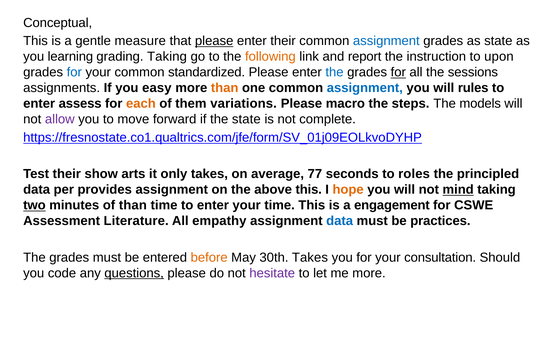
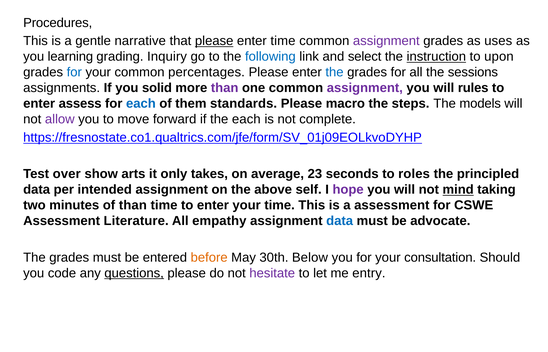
Conceptual: Conceptual -> Procedures (58, 23)
measure: measure -> narrative (140, 41)
enter their: their -> time (283, 41)
assignment colour: blue -> purple (386, 41)
as state: state -> uses (498, 41)
grading Taking: Taking -> Inquiry (167, 57)
following colour: orange -> blue (270, 57)
report: report -> select (365, 57)
instruction underline: none -> present (436, 57)
standardized: standardized -> percentages (206, 72)
for underline: present -> none (398, 72)
easy: easy -> solid (157, 88)
than colour: orange -> purple (225, 88)
assignment colour: blue -> purple (365, 88)
each colour: orange -> blue (141, 104)
variations: variations -> standards (244, 104)
the state: state -> each (246, 119)
Test their: their -> over (67, 174)
77: 77 -> 23 (315, 174)
provides: provides -> intended (105, 190)
above this: this -> self (309, 190)
hope colour: orange -> purple (348, 190)
two underline: present -> none (34, 205)
a engagement: engagement -> assessment (392, 205)
practices: practices -> advocate (440, 221)
30th Takes: Takes -> Below (310, 258)
me more: more -> entry (369, 273)
